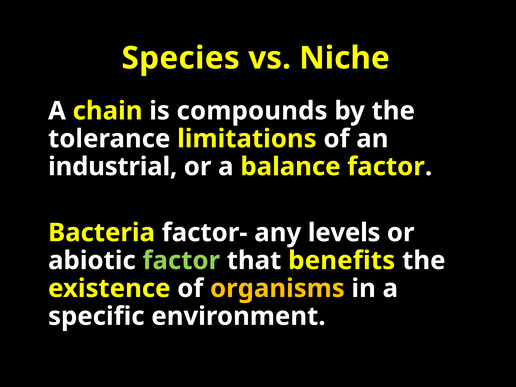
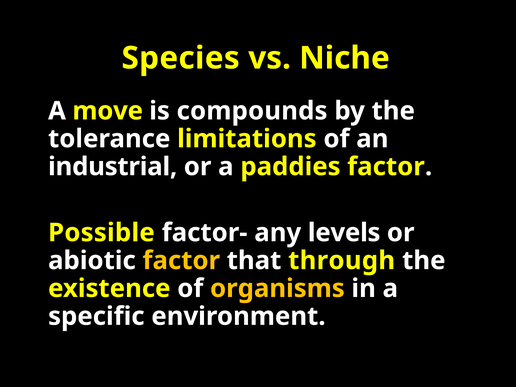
chain: chain -> move (108, 111)
balance: balance -> paddies (290, 167)
Bacteria: Bacteria -> Possible (101, 233)
factor colour: light green -> yellow (181, 261)
benefits: benefits -> through (342, 261)
